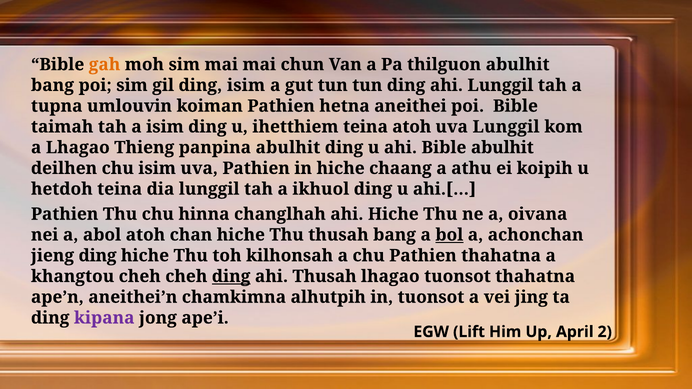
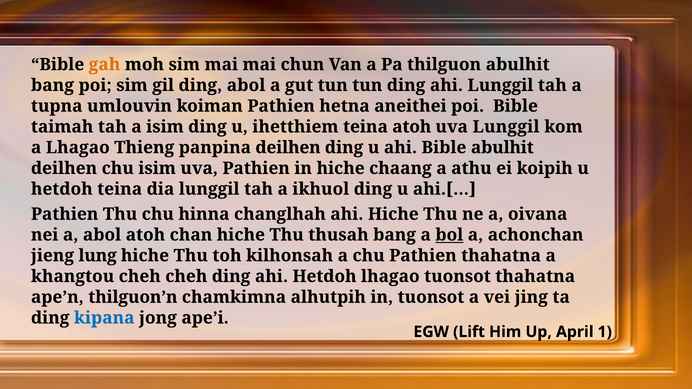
ding isim: isim -> abol (246, 85)
panpina abulhit: abulhit -> deilhen (288, 148)
jieng ding: ding -> lung (98, 256)
ding underline: present -> none (231, 277)
ahi Thusah: Thusah -> Hetdoh (324, 277)
aneithei’n: aneithei’n -> thilguon’n (133, 297)
kipana colour: purple -> blue (104, 318)
2: 2 -> 1 (605, 332)
